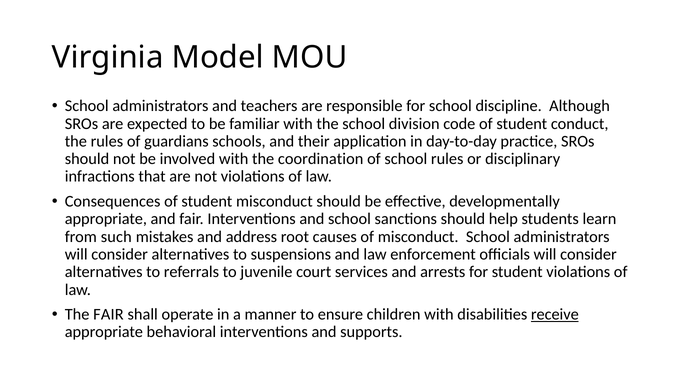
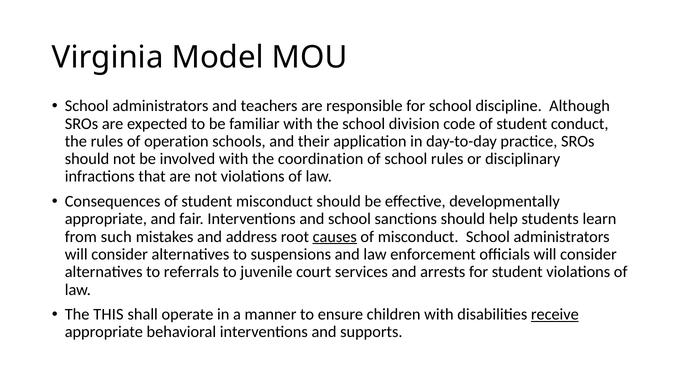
guardians: guardians -> operation (176, 141)
causes underline: none -> present (335, 236)
The FAIR: FAIR -> THIS (108, 314)
